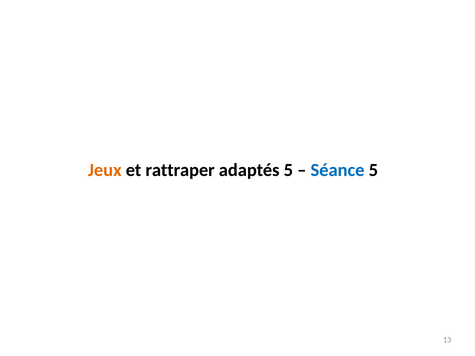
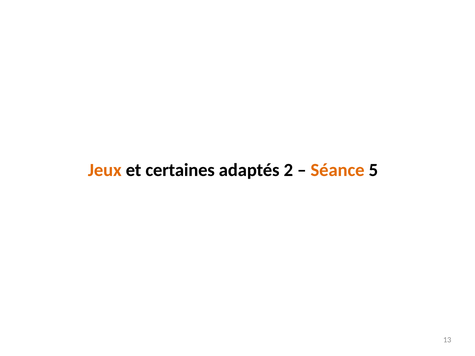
rattraper: rattraper -> certaines (180, 170)
adaptés 5: 5 -> 2 (288, 170)
Séance colour: blue -> orange (338, 170)
